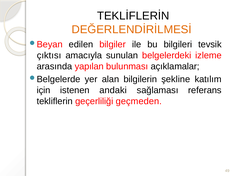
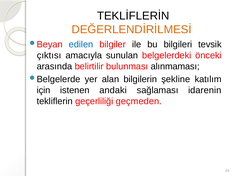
edilen colour: black -> blue (81, 45)
izleme: izleme -> önceki (208, 55)
yapılan: yapılan -> belirtilir (89, 66)
açıklamalar: açıklamalar -> alınmaması (175, 66)
referans: referans -> idarenin (205, 90)
